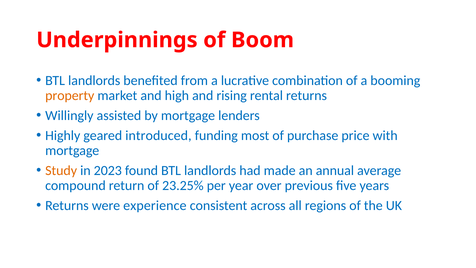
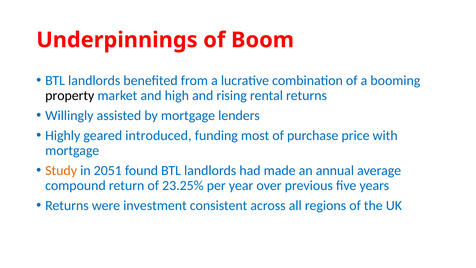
property colour: orange -> black (70, 95)
2023: 2023 -> 2051 (108, 170)
experience: experience -> investment (155, 205)
